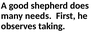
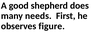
taking: taking -> figure (52, 26)
